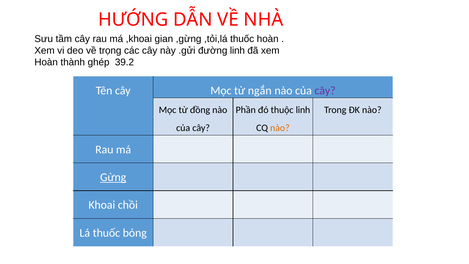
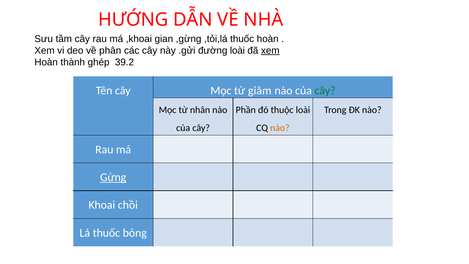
trọng: trọng -> phân (110, 51)
đường linh: linh -> loài (237, 51)
xem underline: none -> present (270, 51)
ngắn: ngắn -> giâm (260, 91)
cây colour: purple -> green (325, 91)
đồng: đồng -> nhân (200, 110)
thuộc linh: linh -> loài (303, 110)
